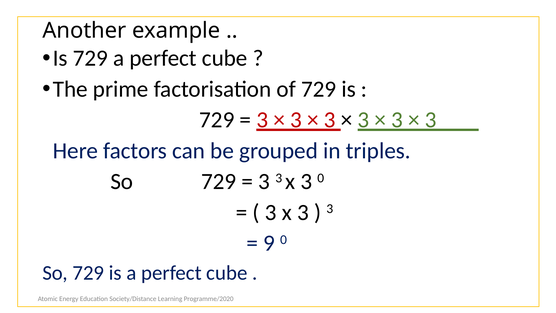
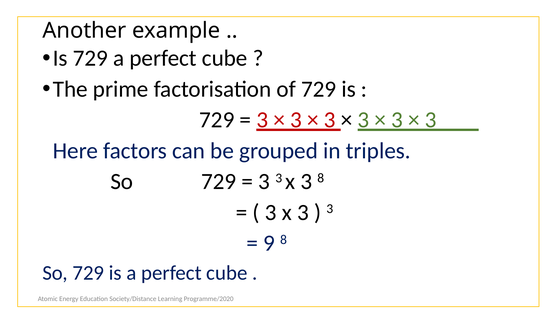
3 0: 0 -> 8 (321, 178)
9 0: 0 -> 8 (284, 239)
